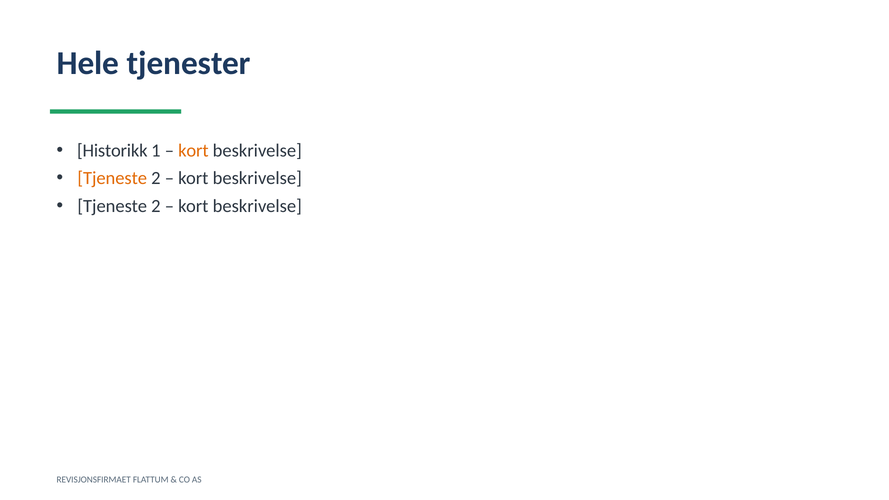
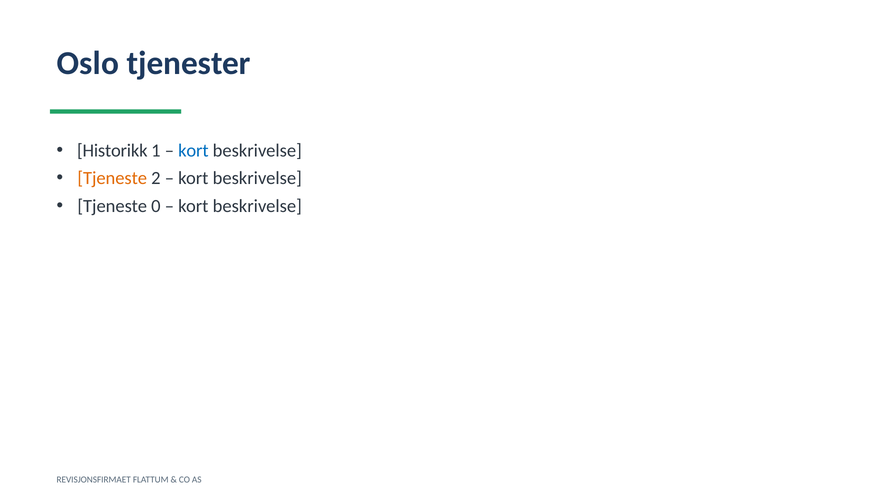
Hele: Hele -> Oslo (88, 63)
kort colour: orange -> blue (193, 151)
2: 2 -> 0 (156, 206)
